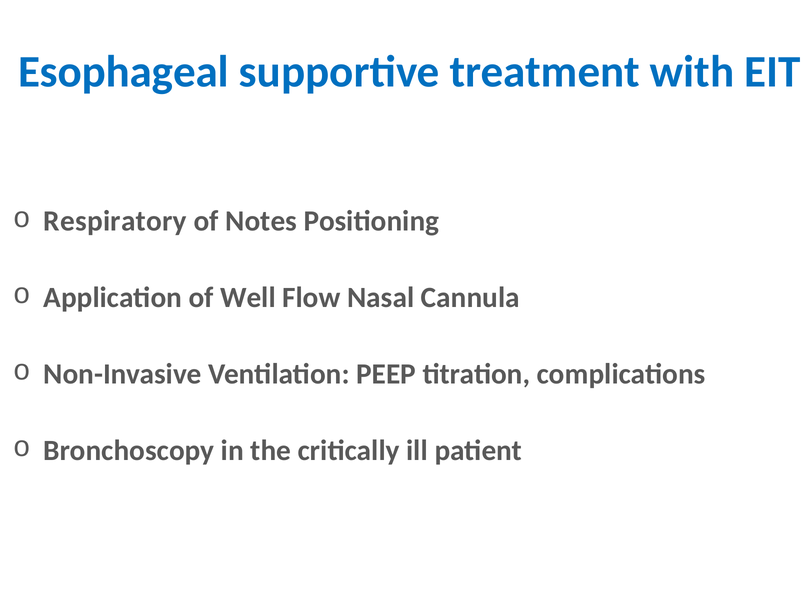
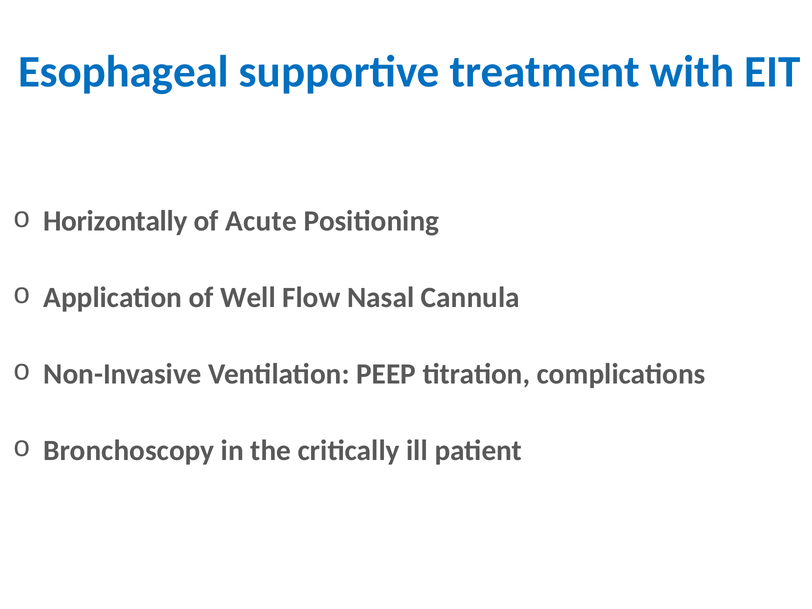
Respiratory: Respiratory -> Horizontally (115, 221)
Notes: Notes -> Acute (261, 221)
